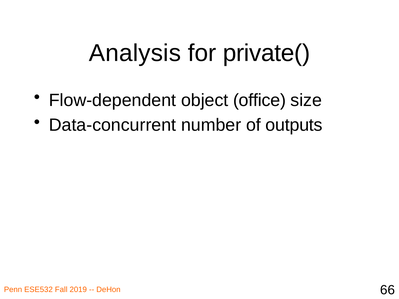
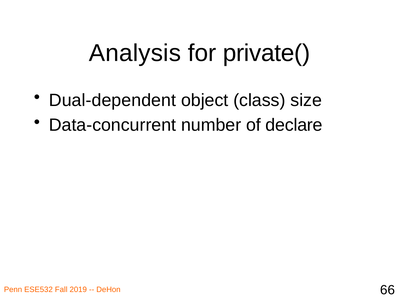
Flow-dependent: Flow-dependent -> Dual-dependent (112, 100)
office: office -> class (259, 100)
outputs: outputs -> declare (294, 125)
